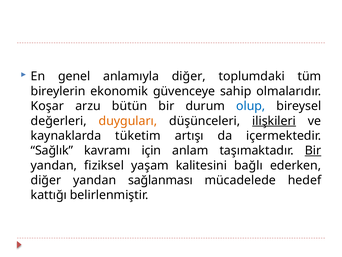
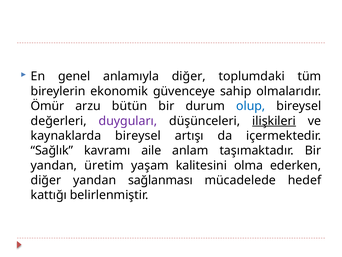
Koşar: Koşar -> Ömür (47, 106)
duyguları colour: orange -> purple (128, 121)
kaynaklarda tüketim: tüketim -> bireysel (138, 135)
için: için -> aile (151, 150)
Bir underline: present -> none (313, 150)
fiziksel: fiziksel -> üretim (104, 165)
bağlı: bağlı -> olma (249, 165)
